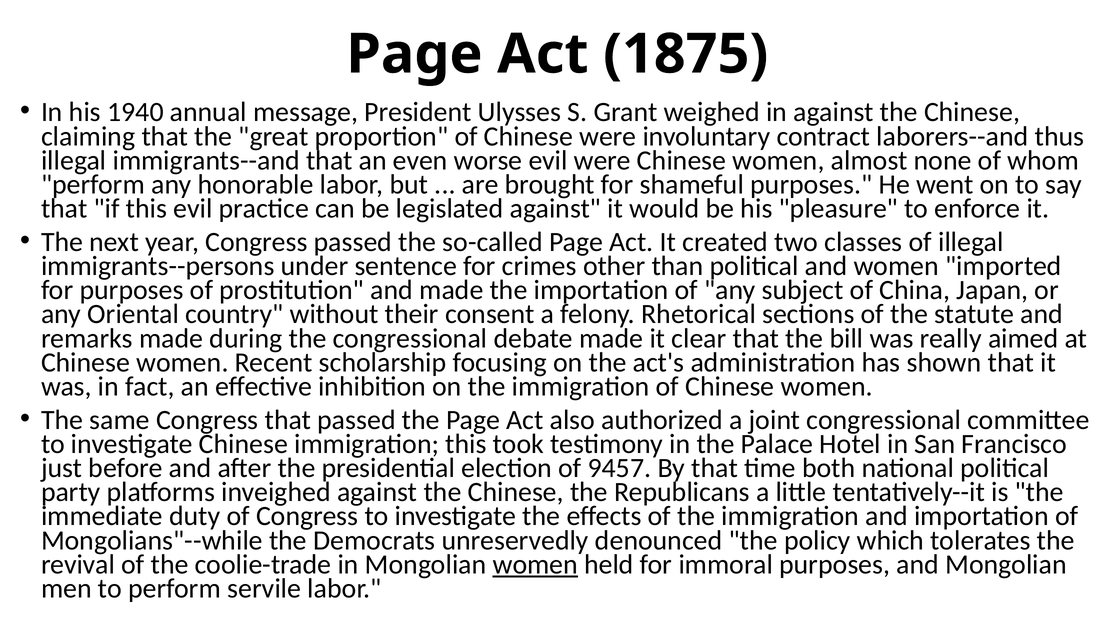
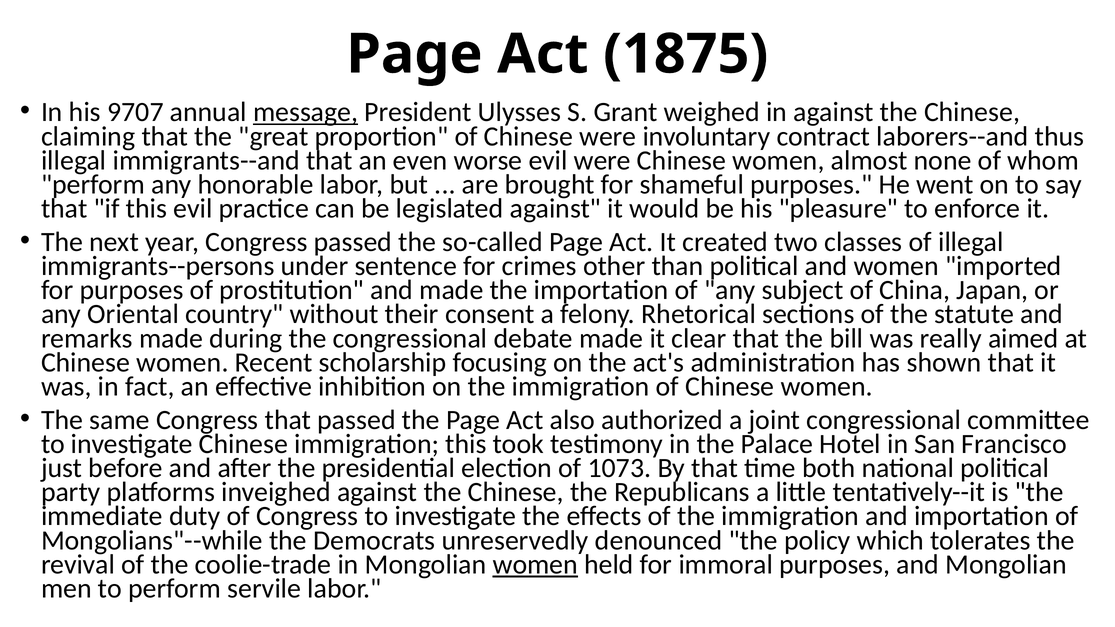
1940: 1940 -> 9707 (135, 112)
message underline: none -> present (306, 112)
9457: 9457 -> 1073 (619, 468)
